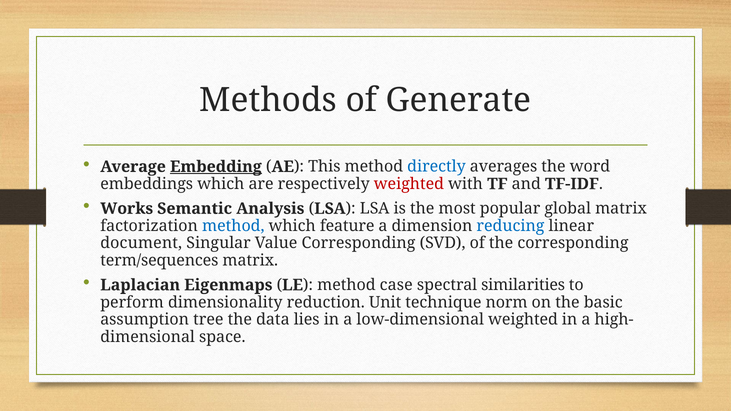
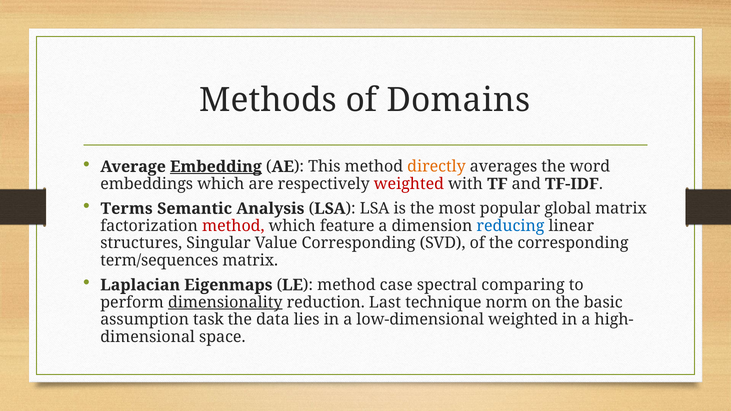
Generate: Generate -> Domains (458, 100)
directly colour: blue -> orange (436, 167)
Works: Works -> Terms (127, 209)
method colour: blue -> red (233, 226)
document: document -> structures (141, 243)
similarities: similarities -> comparing (523, 285)
dimensionality underline: none -> present (225, 302)
Unit: Unit -> Last (385, 302)
tree: tree -> task (208, 320)
